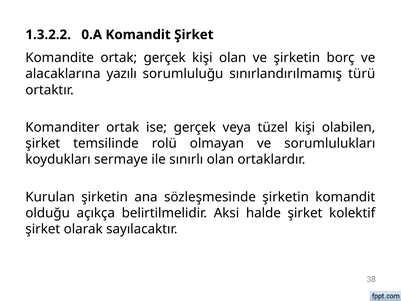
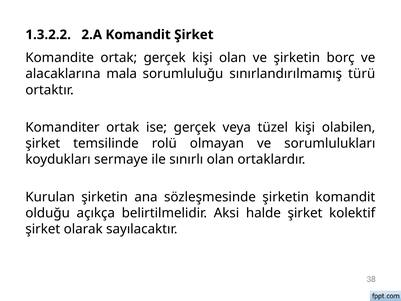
0.A: 0.A -> 2.A (92, 35)
yazılı: yazılı -> mala (122, 74)
